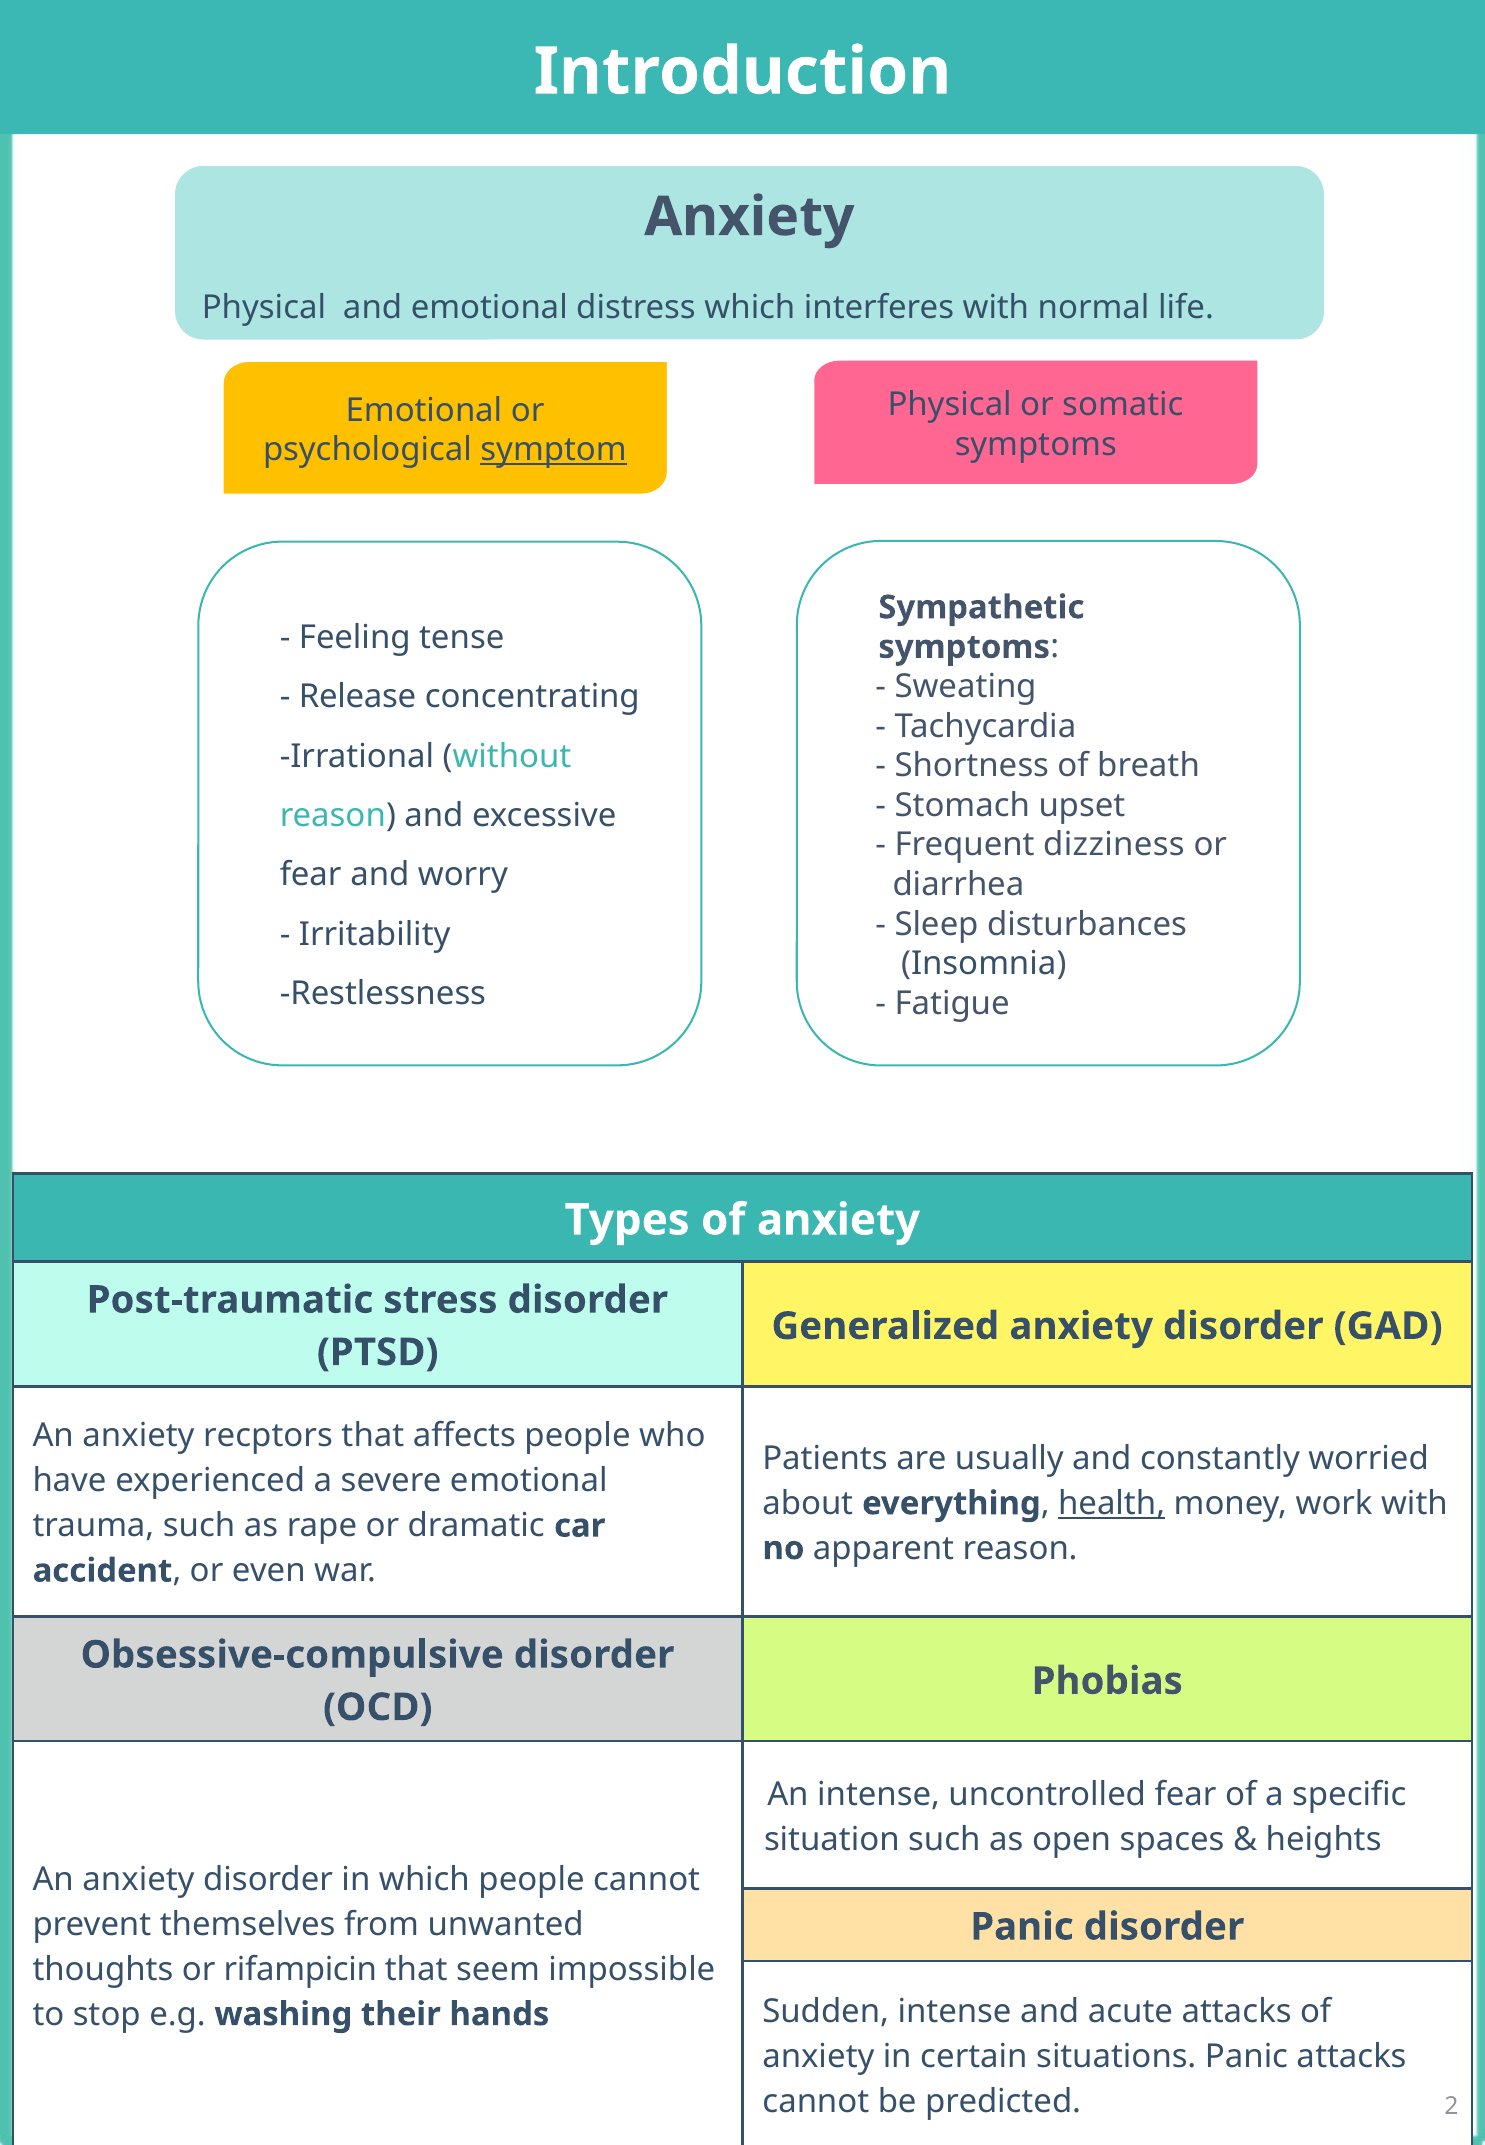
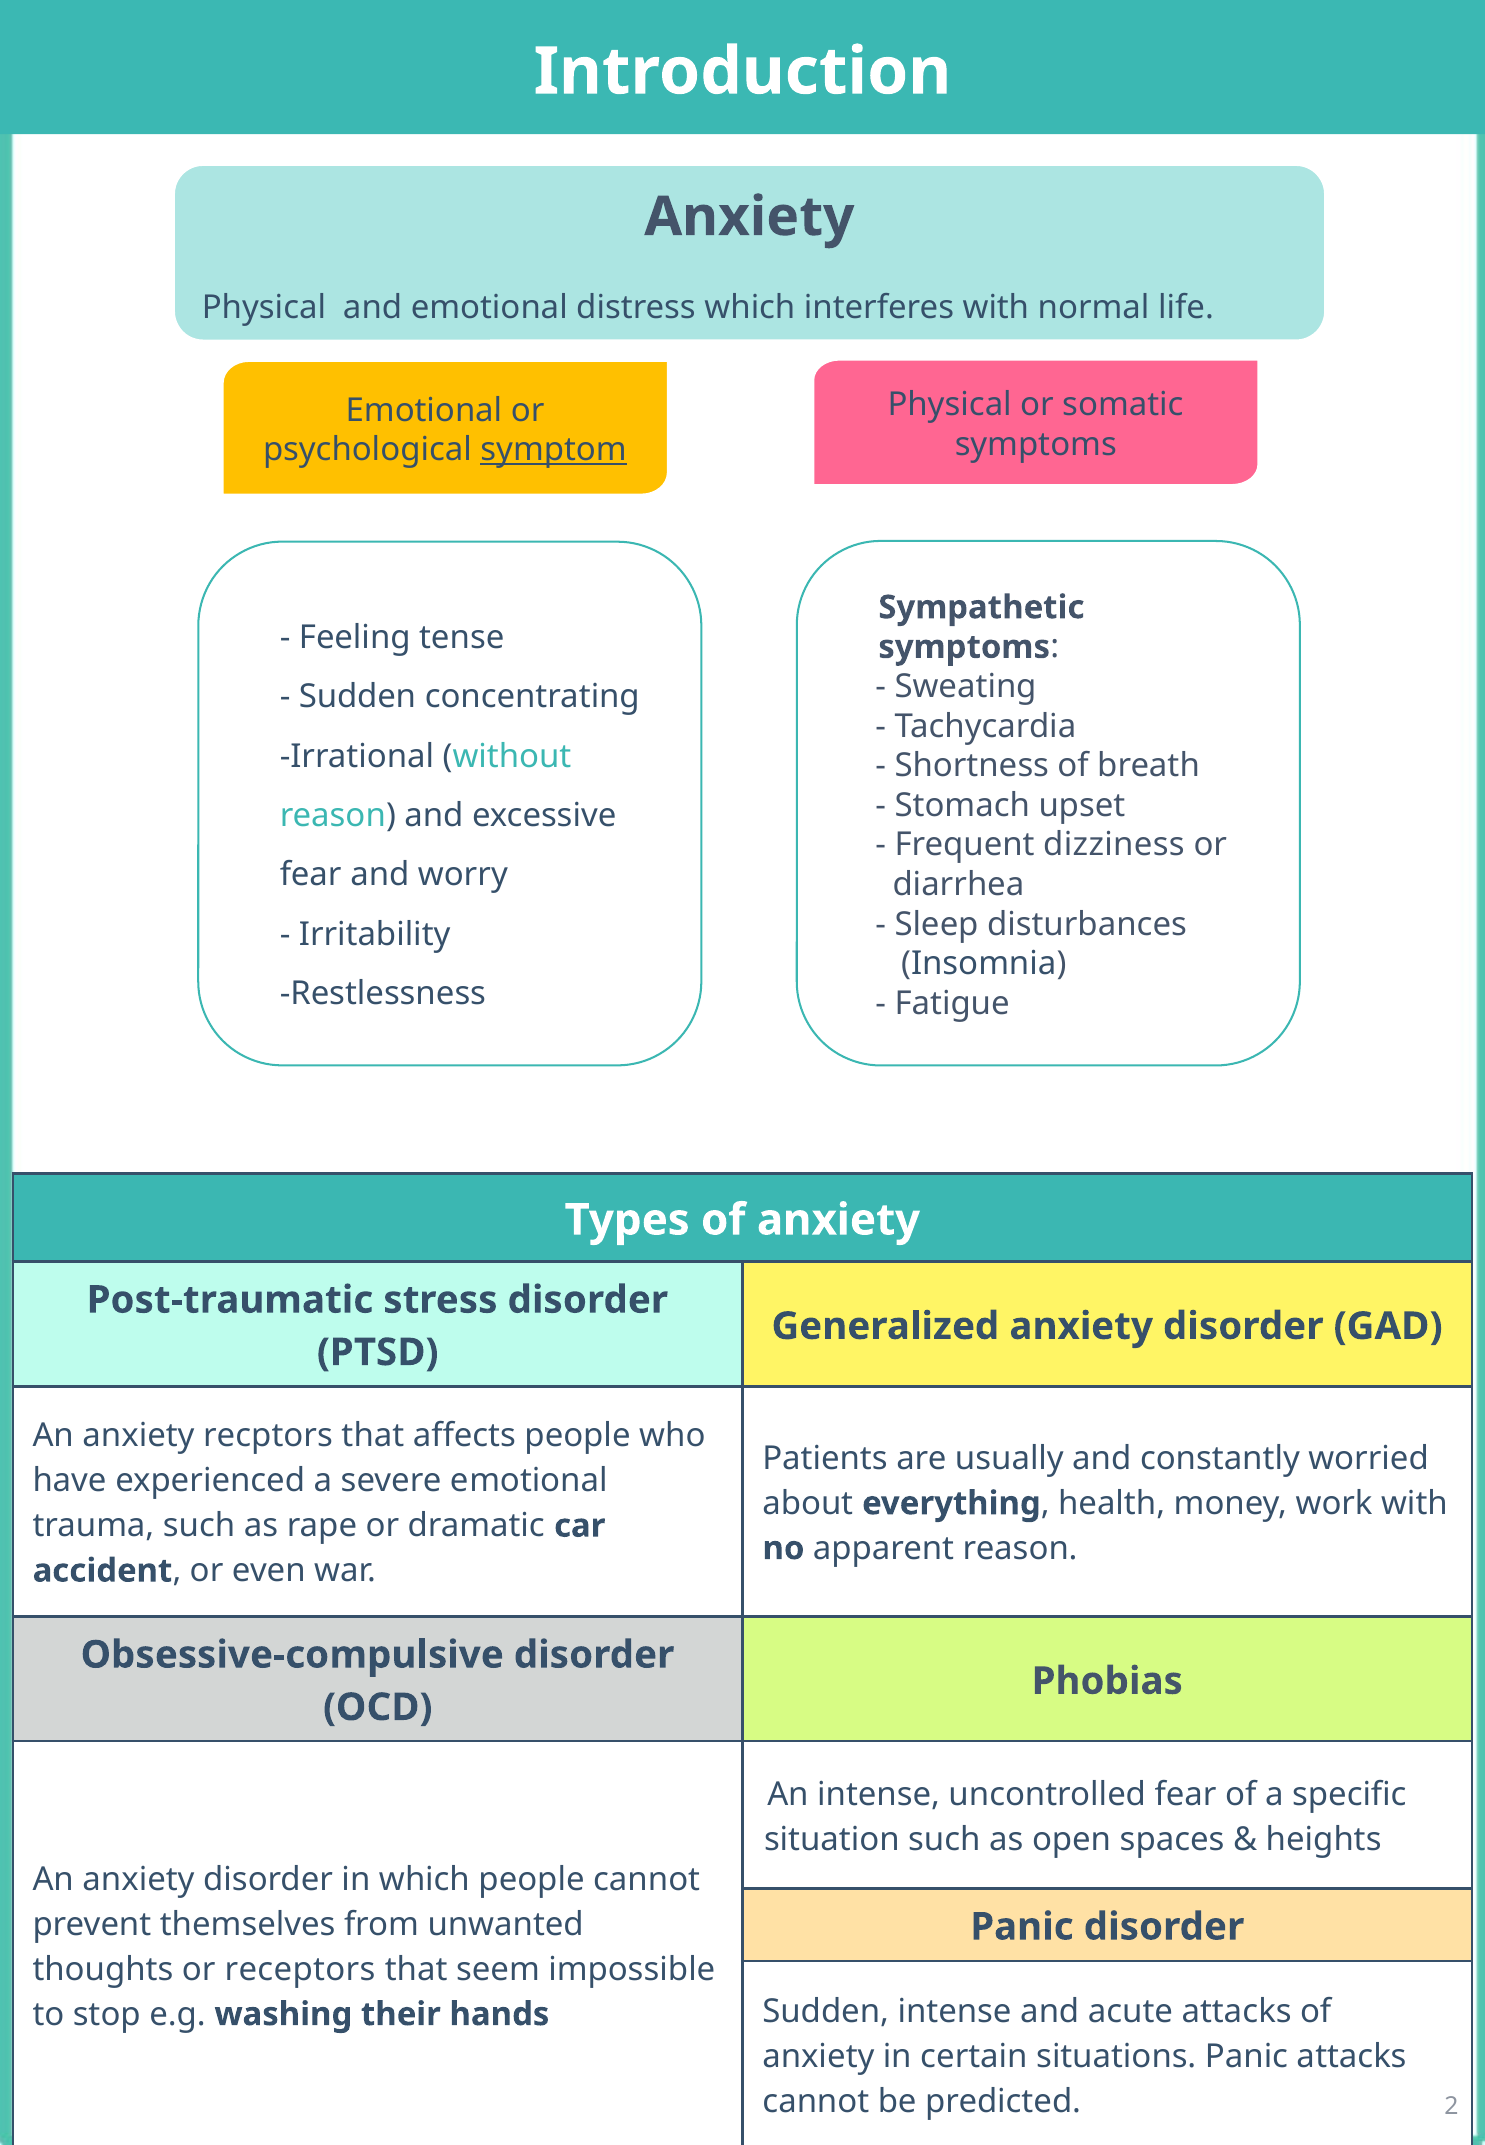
Release: Release -> Sudden (358, 697)
health underline: present -> none (1112, 1503)
rifampicin: rifampicin -> receptors (300, 1969)
